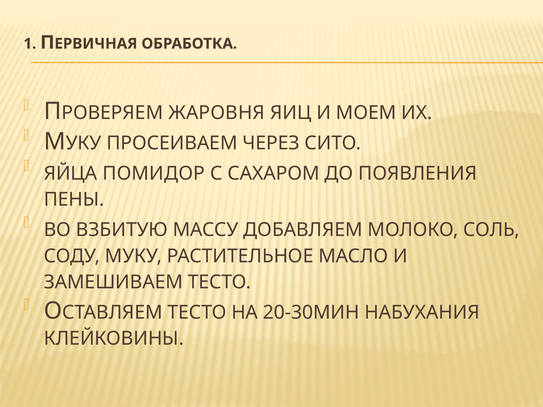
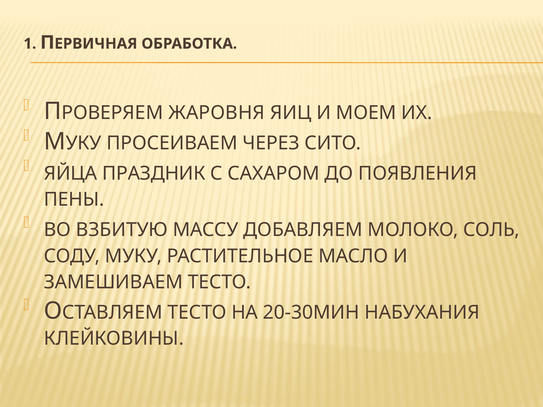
ПОМИДОР: ПОМИДОР -> ПРАЗДНИК (154, 174)
